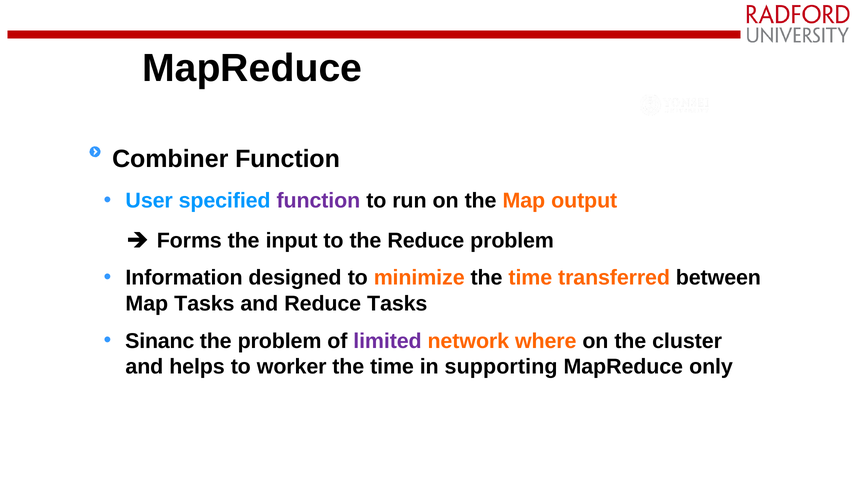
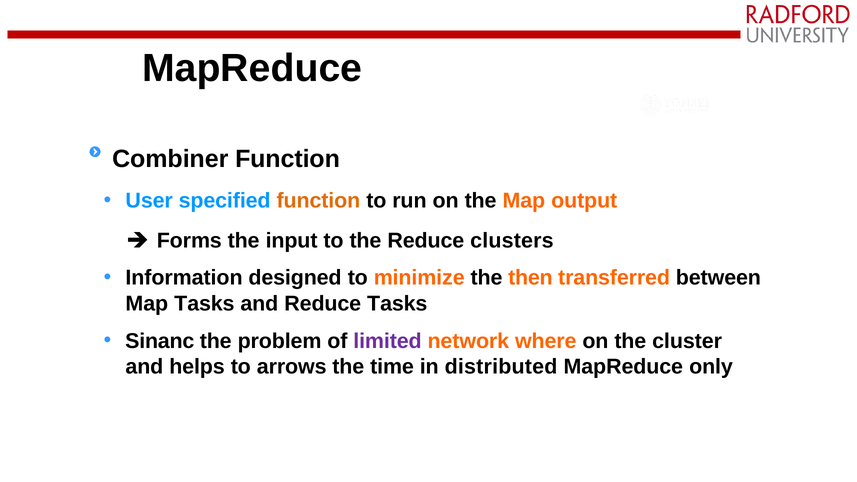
function colour: purple -> orange (318, 201)
Reduce problem: problem -> clusters (512, 241)
minimize the time: time -> then (530, 278)
worker: worker -> arrows (292, 367)
supporting: supporting -> distributed (501, 367)
